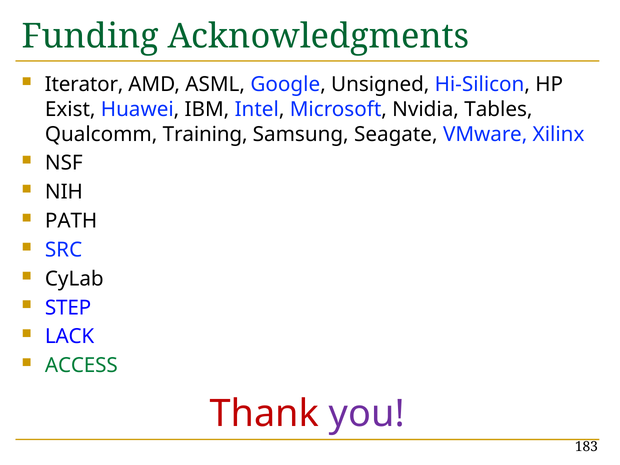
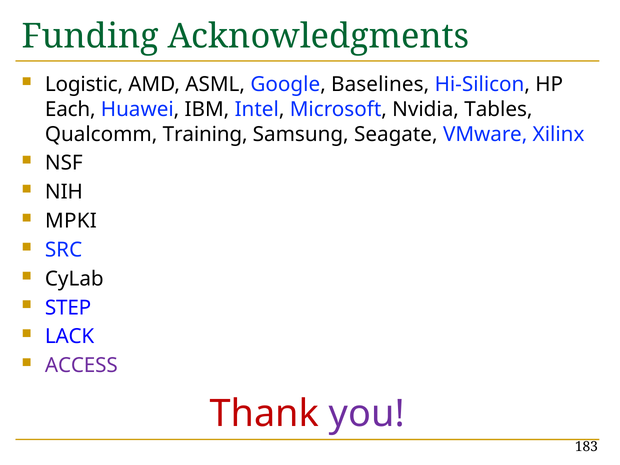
Iterator: Iterator -> Logistic (84, 85)
Unsigned: Unsigned -> Baselines (380, 85)
Exist: Exist -> Each (70, 109)
PATH: PATH -> MPKI (71, 221)
ACCESS colour: green -> purple (81, 366)
